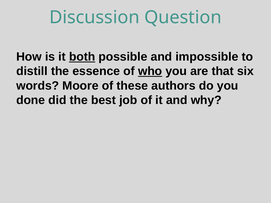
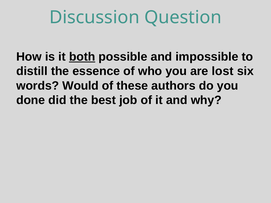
who underline: present -> none (150, 71)
that: that -> lost (223, 71)
Moore: Moore -> Would (81, 86)
